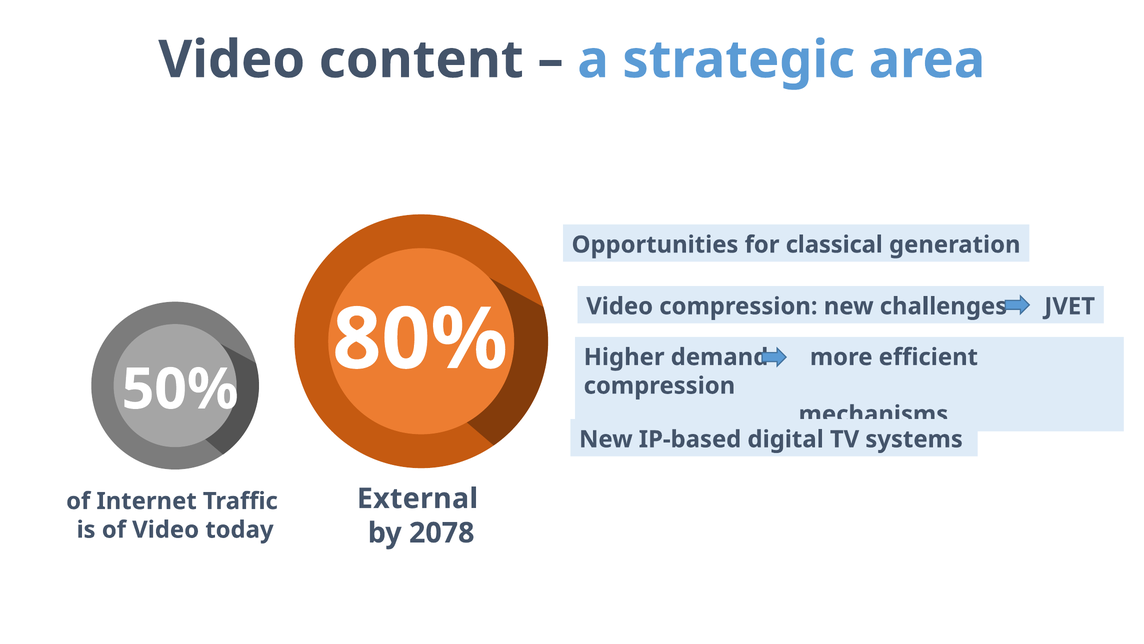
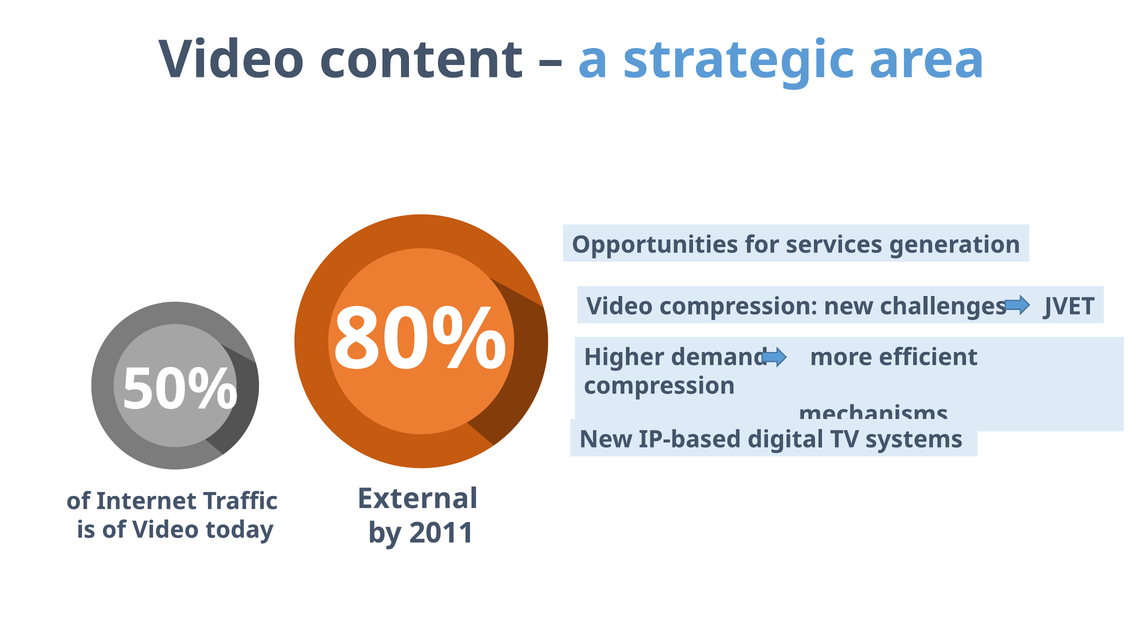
classical: classical -> services (834, 245)
2078: 2078 -> 2011 (442, 533)
